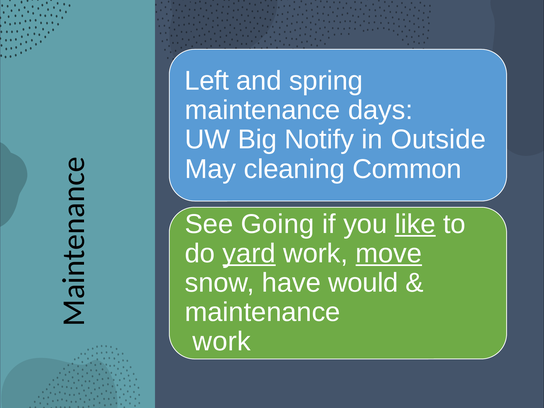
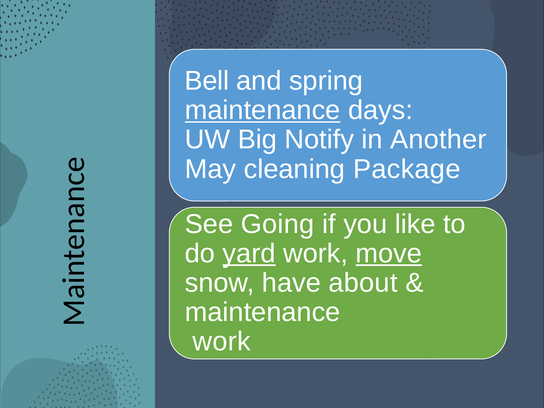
Left: Left -> Bell (207, 81)
maintenance underline: none -> present (263, 110)
Outside: Outside -> Another (438, 140)
Common: Common -> Package (407, 169)
like underline: present -> none (415, 224)
would: would -> about (363, 283)
